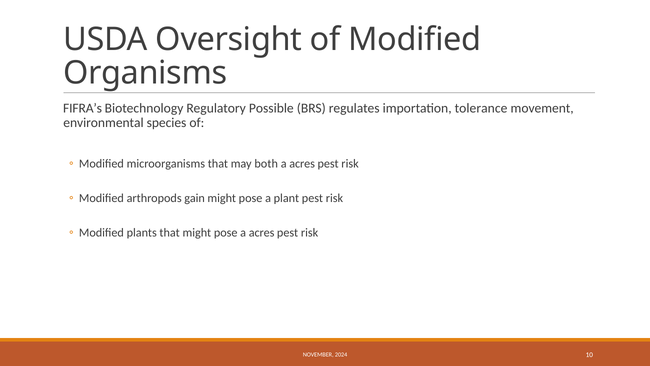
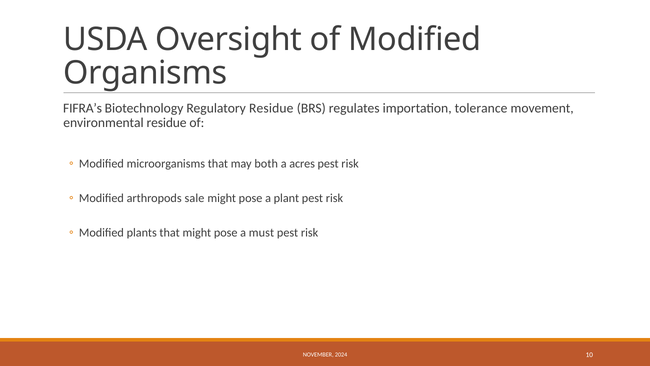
Regulatory Possible: Possible -> Residue (271, 108)
environmental species: species -> residue (167, 123)
gain: gain -> sale (194, 198)
pose a acres: acres -> must (261, 232)
